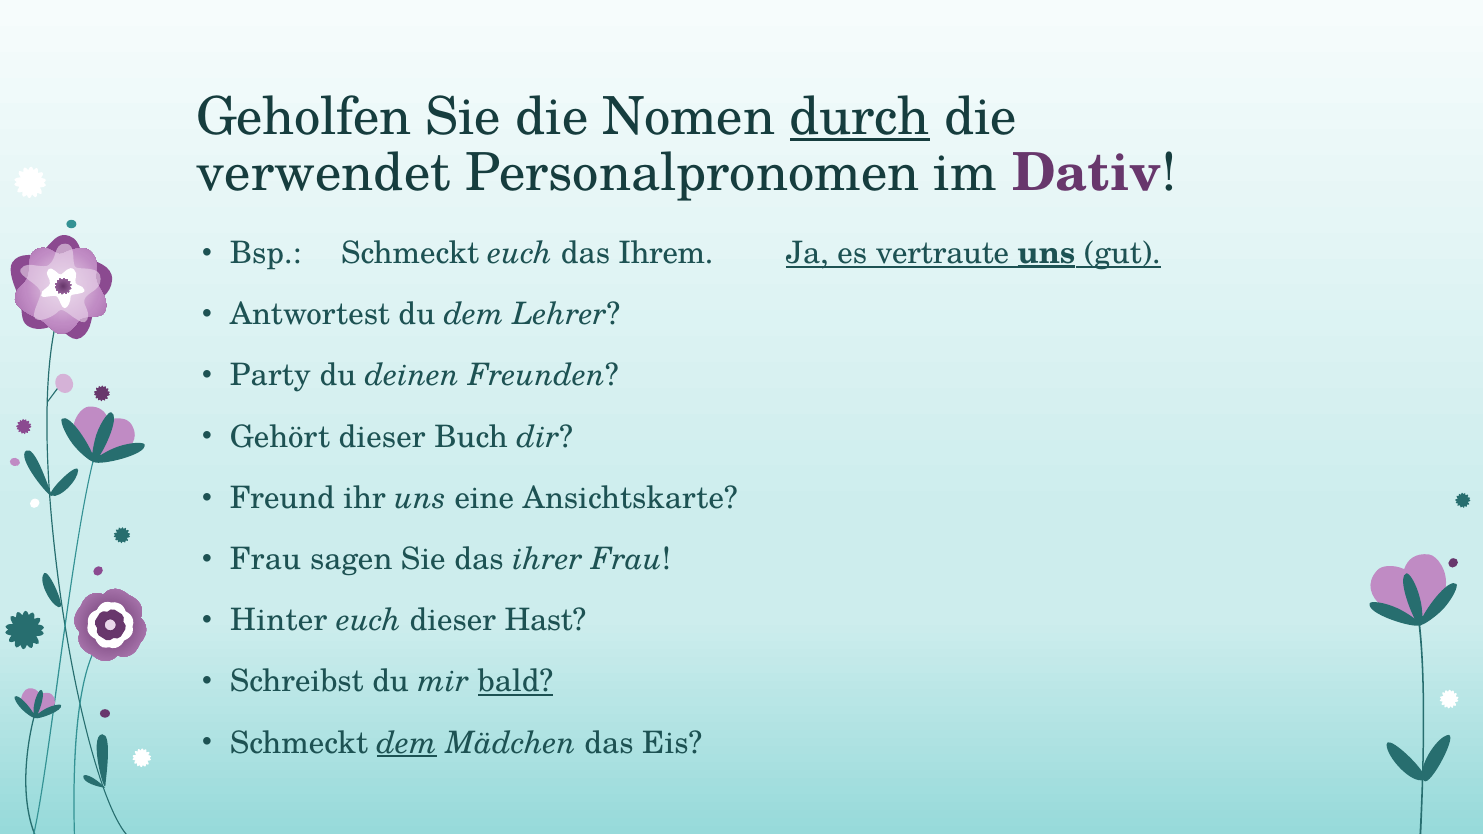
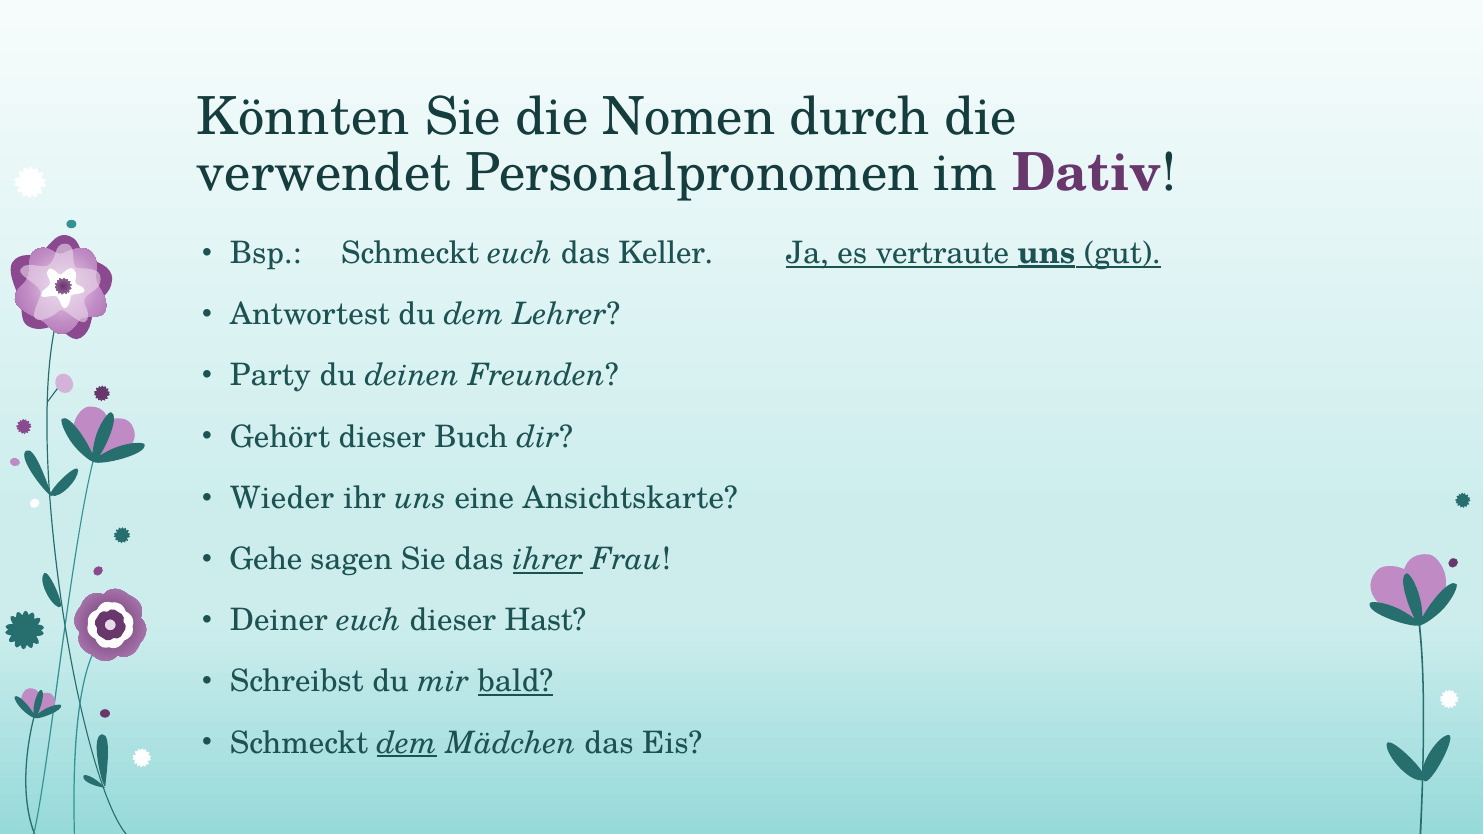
Geholfen: Geholfen -> Könnten (303, 117)
durch underline: present -> none (860, 117)
Ihrem: Ihrem -> Keller (666, 253)
Freund: Freund -> Wieder (282, 498)
Frau: Frau -> Gehe (266, 559)
ihrer underline: none -> present (548, 559)
Hinter: Hinter -> Deiner (279, 621)
